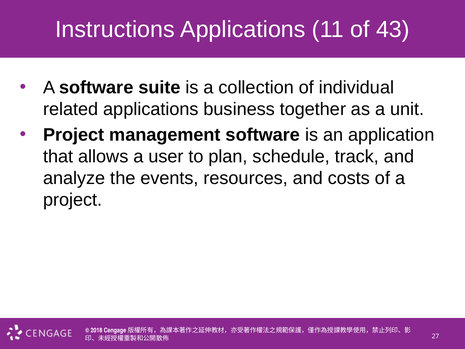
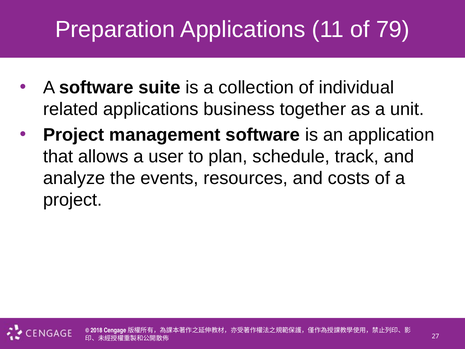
Instructions: Instructions -> Preparation (115, 29)
43: 43 -> 79 (393, 29)
